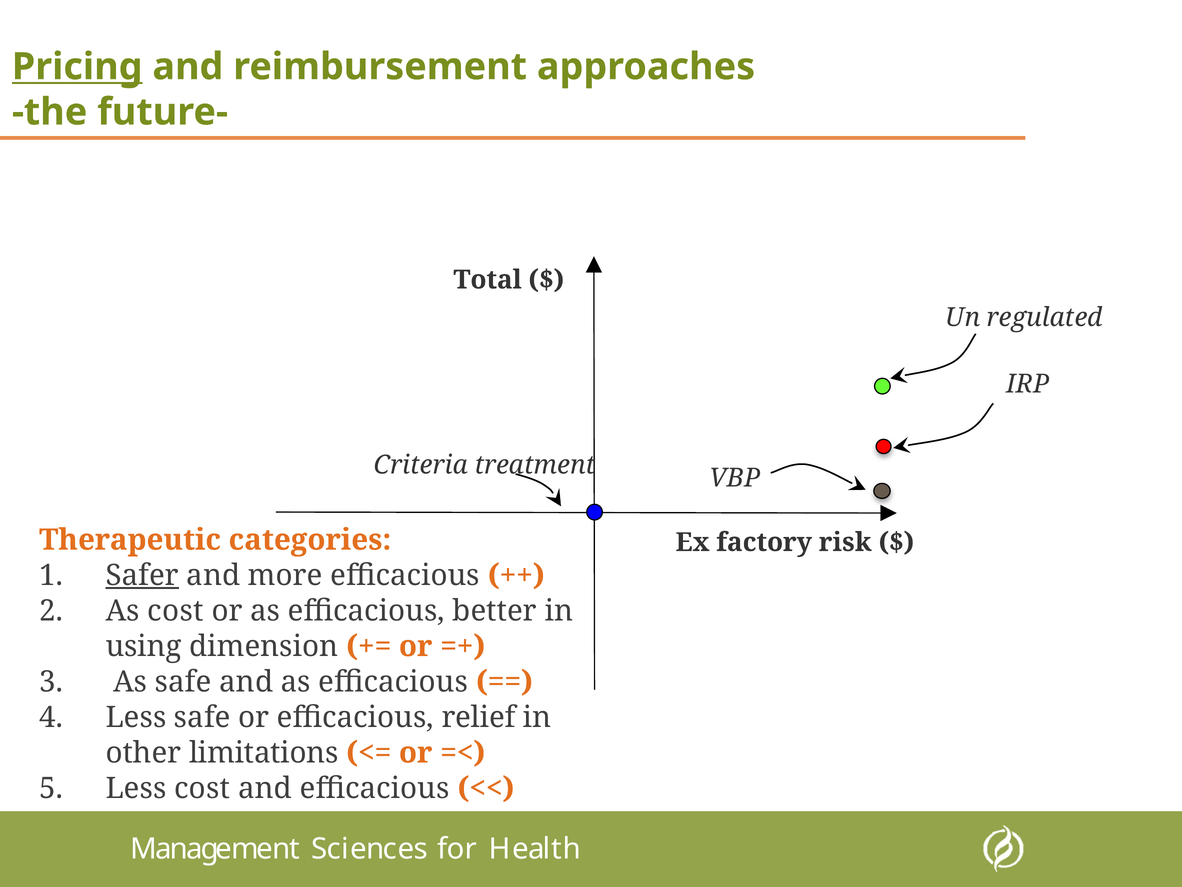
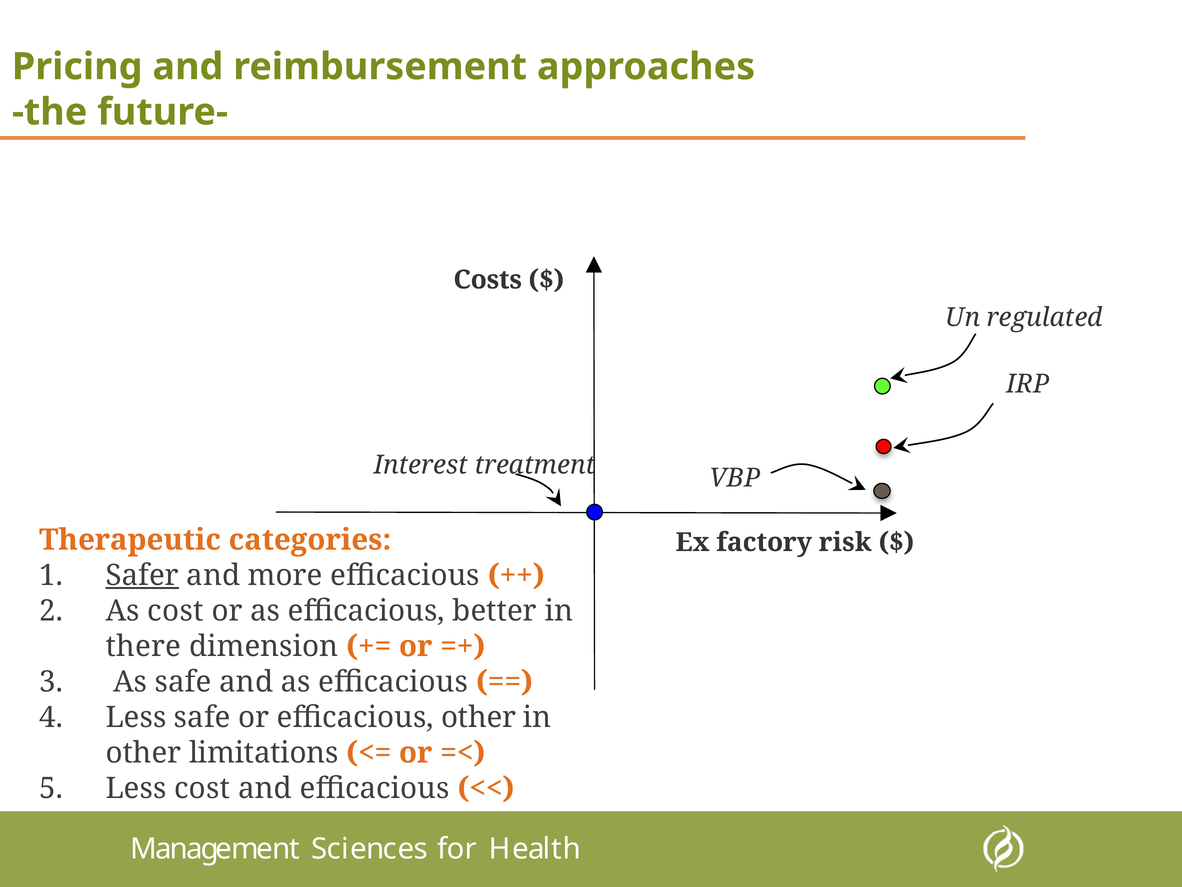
Pricing underline: present -> none (77, 67)
Total: Total -> Costs (488, 280)
Criteria: Criteria -> Interest (421, 465)
using: using -> there (143, 646)
efficacious relief: relief -> other (479, 717)
